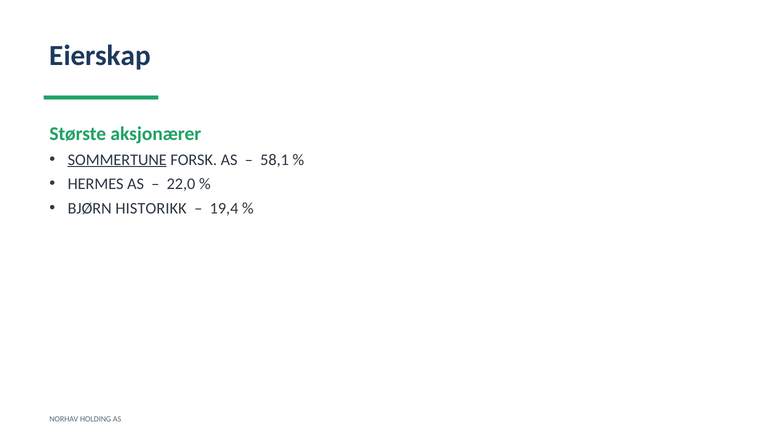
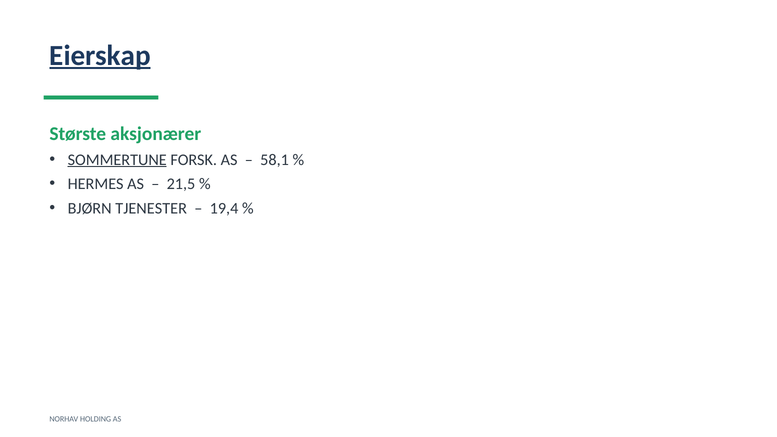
Eierskap underline: none -> present (100, 55)
22,0: 22,0 -> 21,5 (181, 184)
HISTORIKK: HISTORIKK -> TJENESTER (151, 208)
